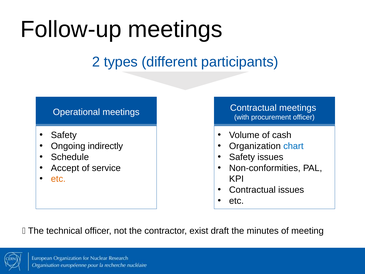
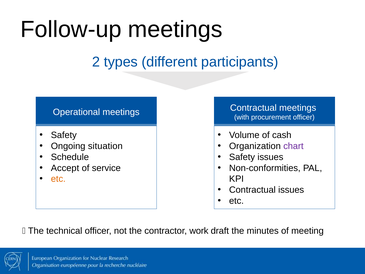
indirectly: indirectly -> situation (105, 146)
chart colour: blue -> purple (293, 146)
exist: exist -> work (199, 231)
